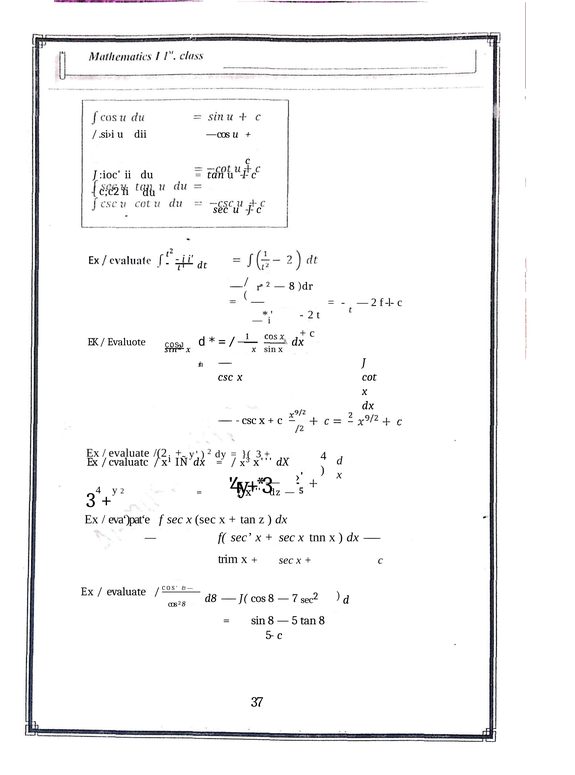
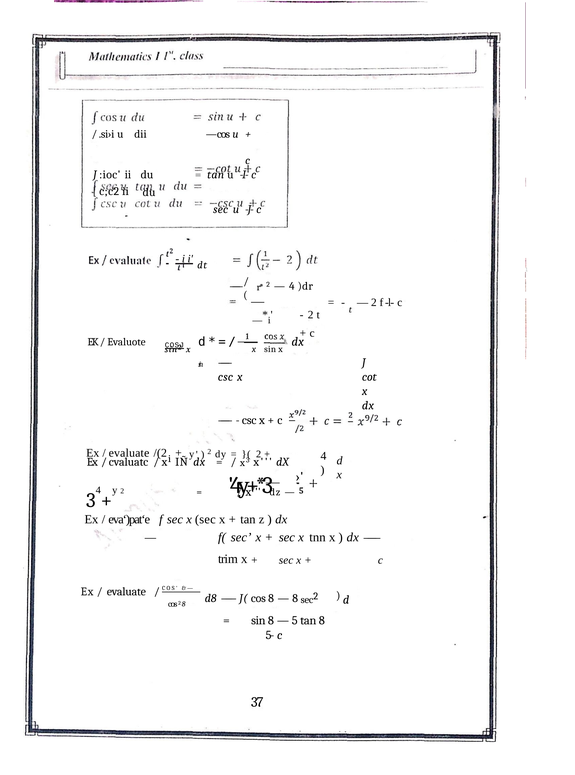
8: 8 -> 4 (292, 286)
3: 3 -> 2 (259, 454)
7: 7 -> 8 (295, 599)
